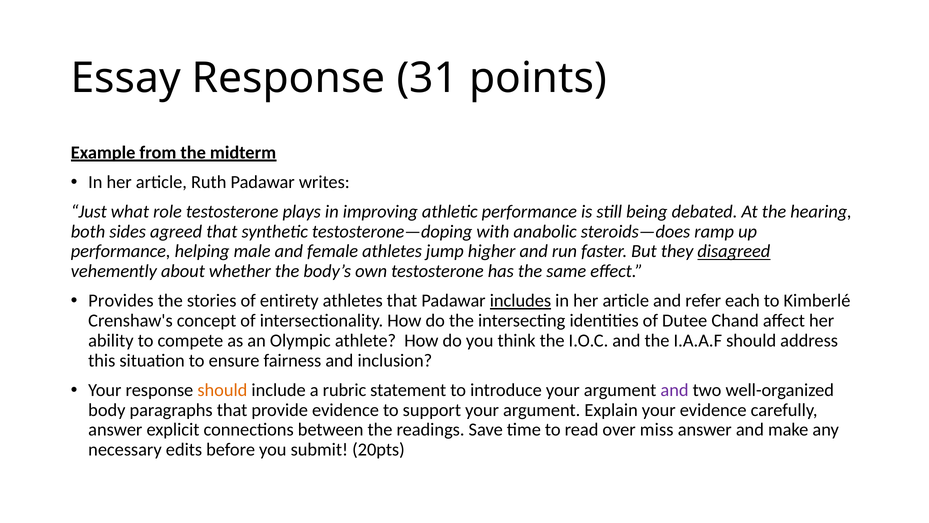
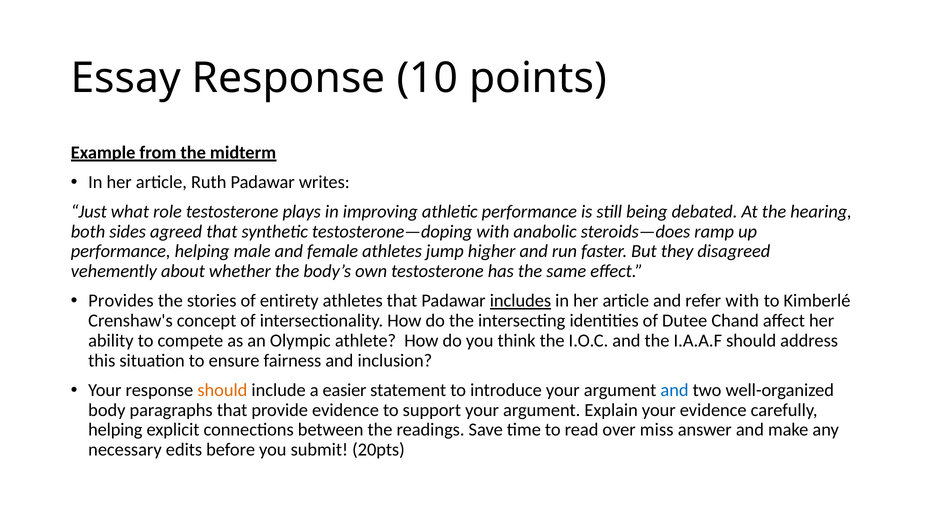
31: 31 -> 10 (427, 78)
disagreed underline: present -> none (734, 251)
refer each: each -> with (742, 301)
rubric: rubric -> easier (345, 390)
and colour: purple -> blue (675, 390)
answer: answer -> helping (115, 429)
